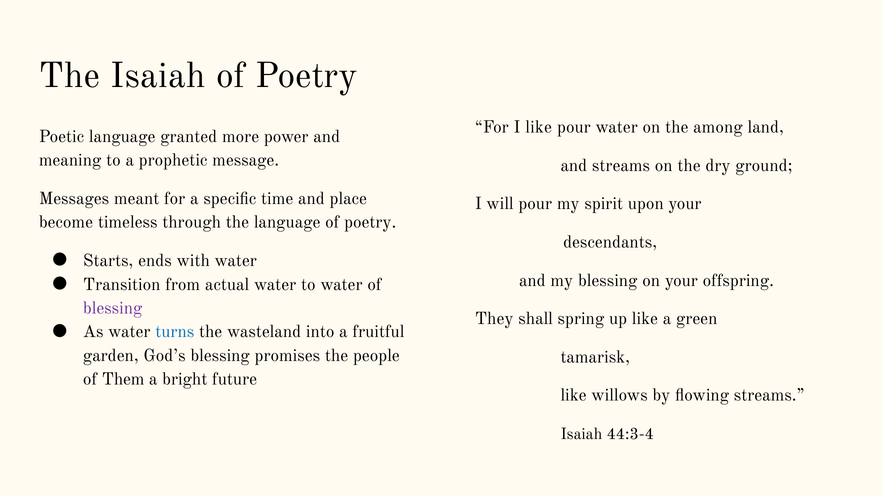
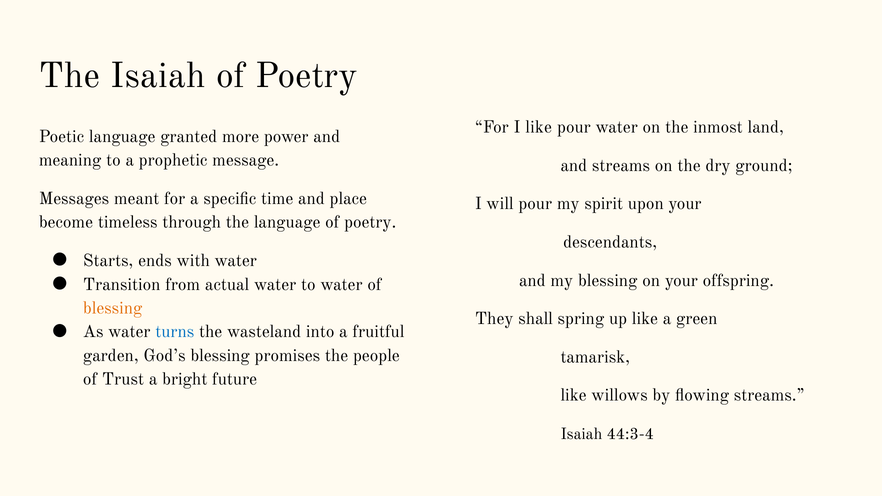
among: among -> inmost (718, 127)
blessing colour: purple -> orange (113, 308)
Them: Them -> Trust (123, 379)
